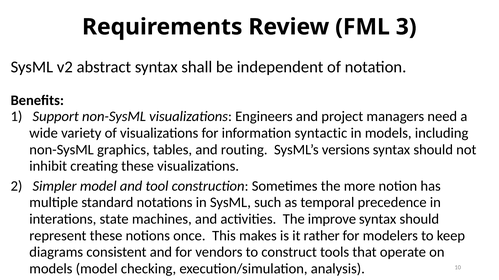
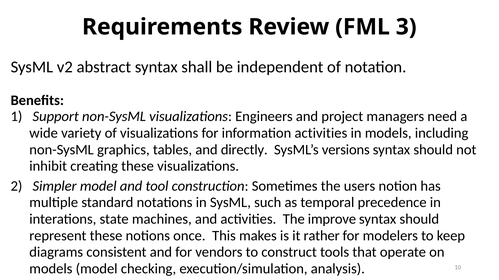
information syntactic: syntactic -> activities (321, 133)
routing: routing -> directly (244, 150)
more: more -> users (360, 186)
